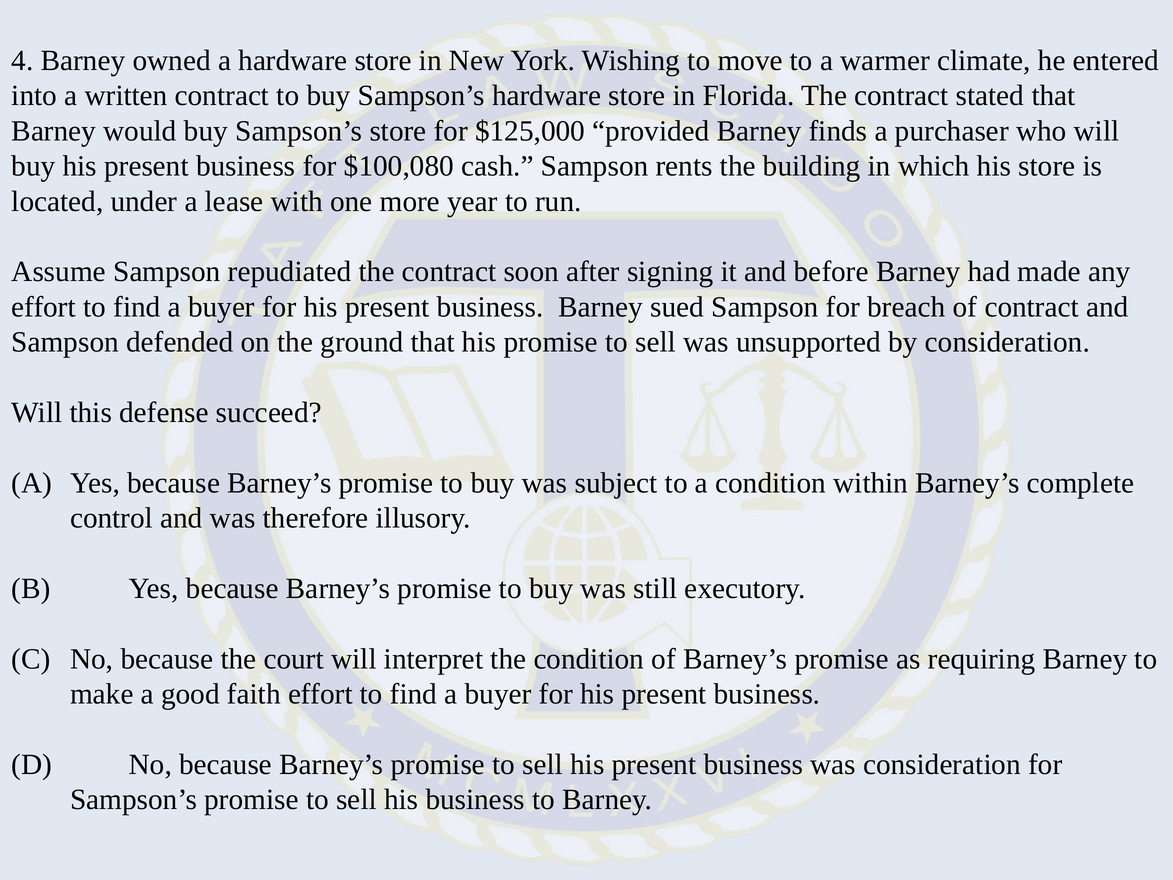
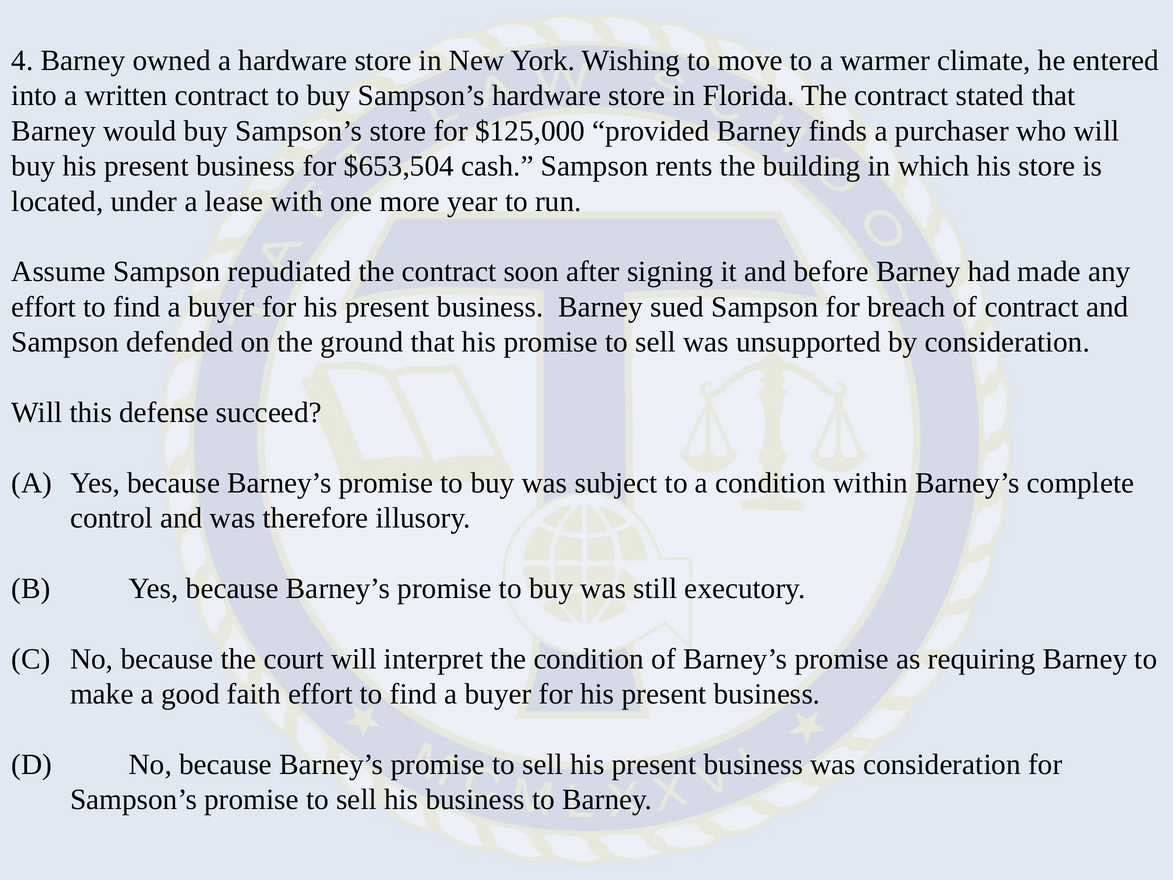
$100,080: $100,080 -> $653,504 (399, 166)
